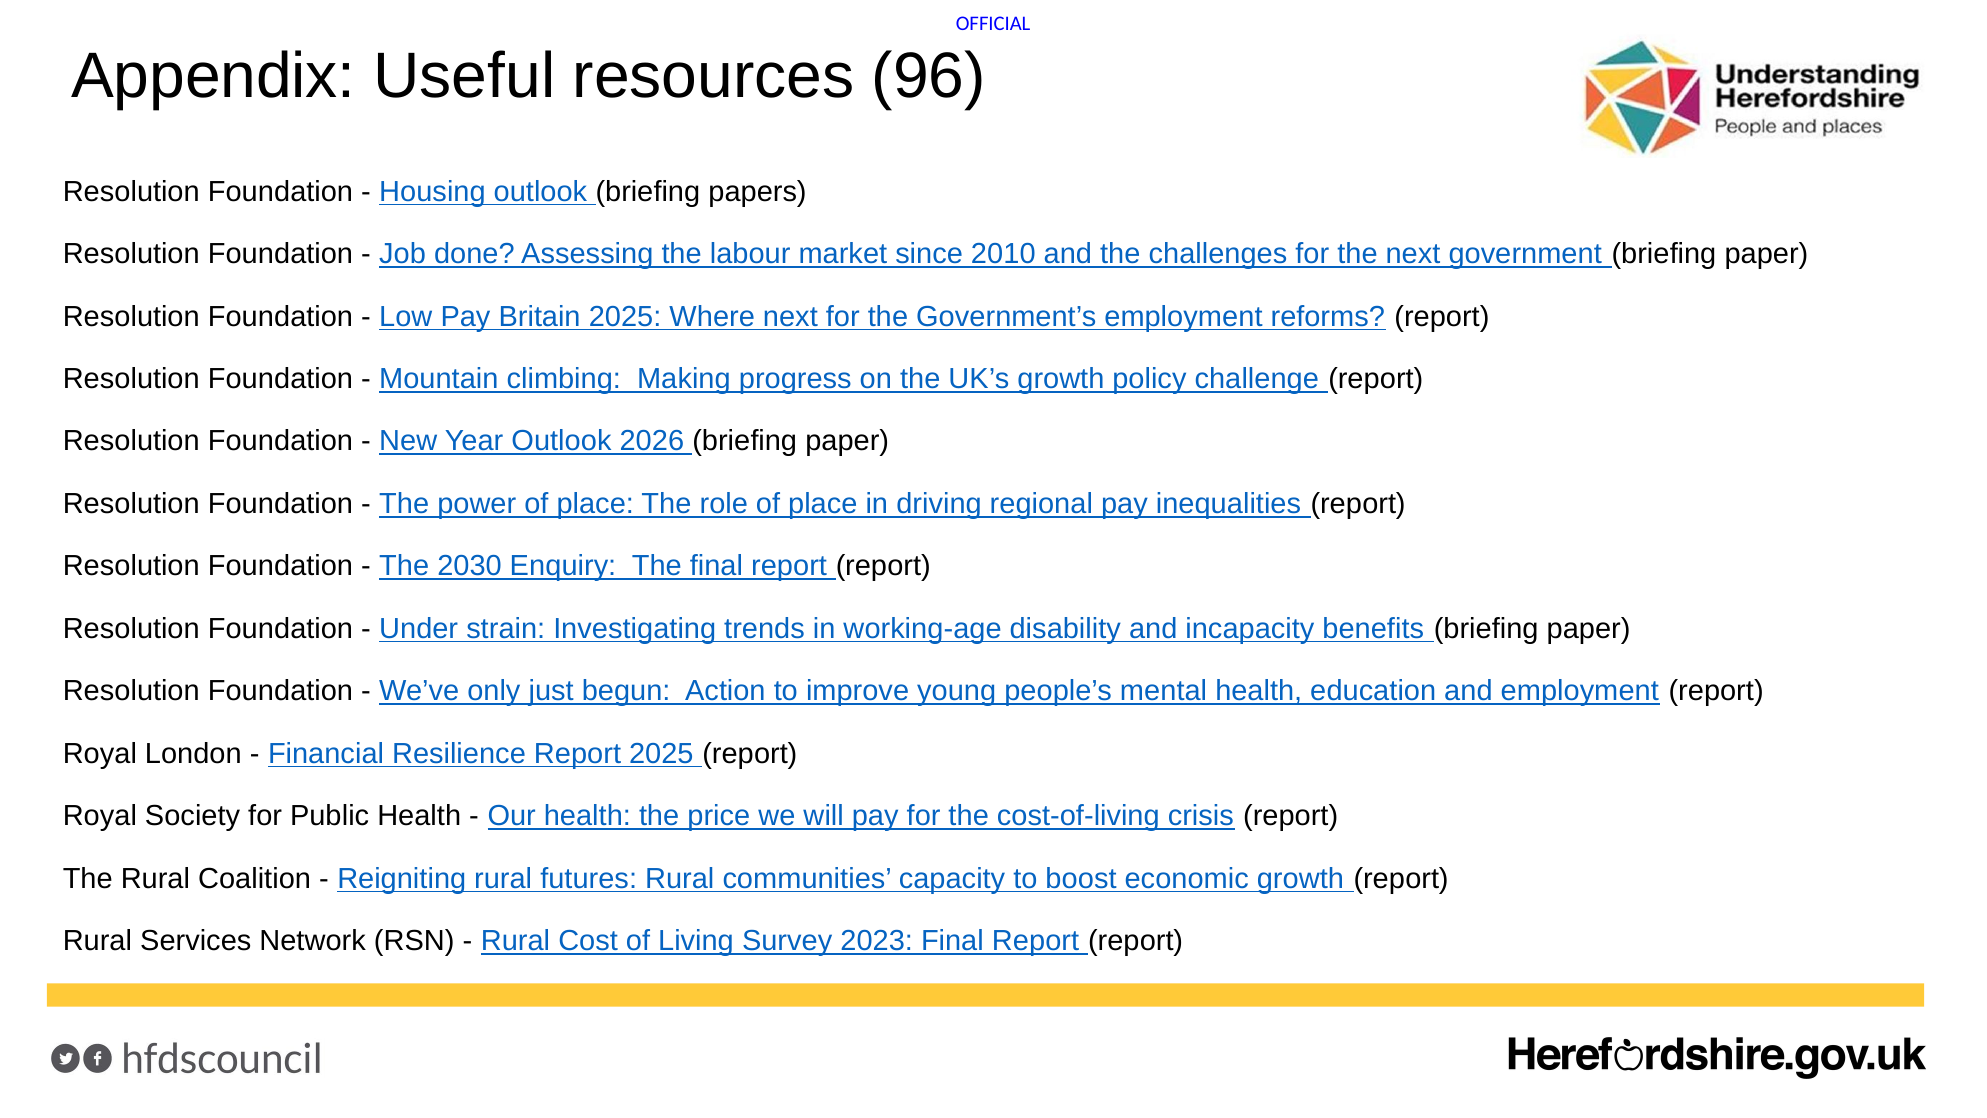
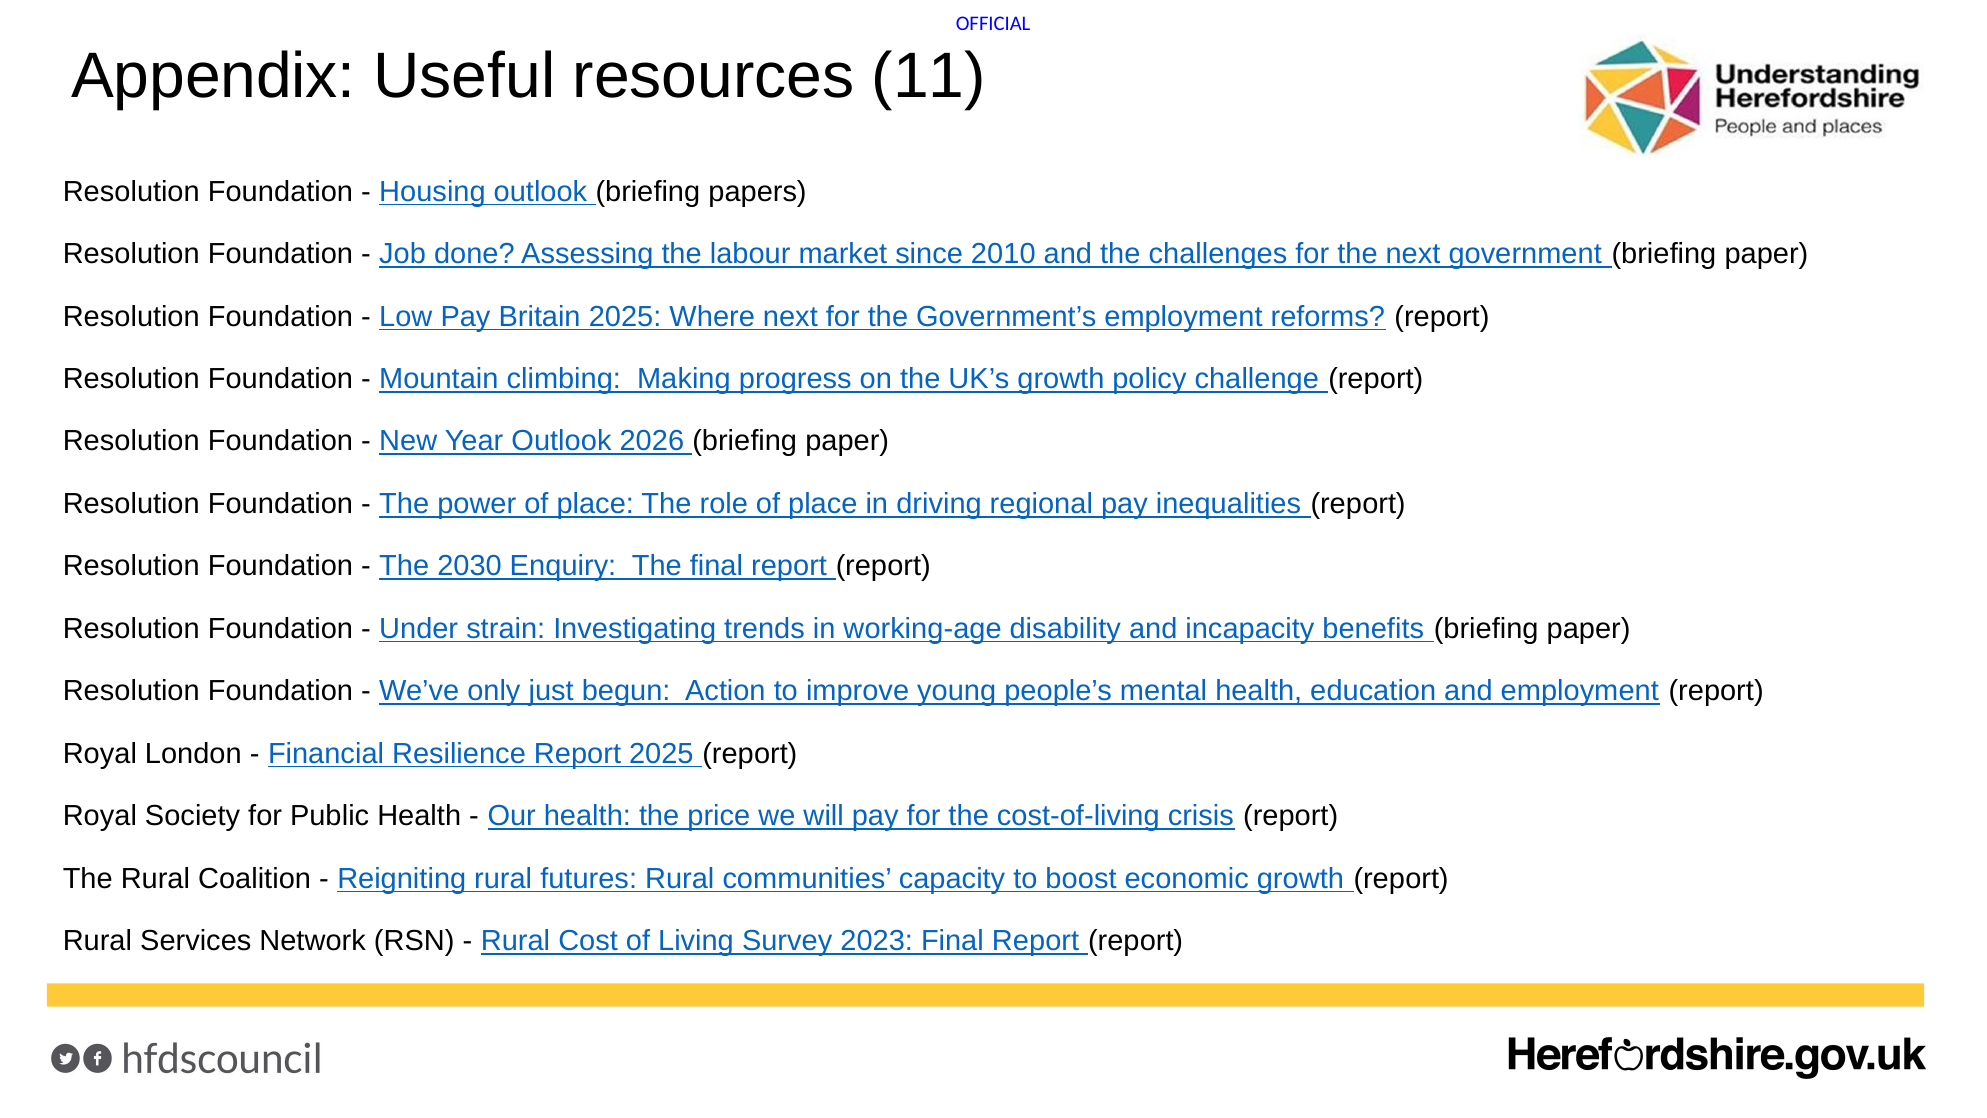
96: 96 -> 11 (929, 76)
